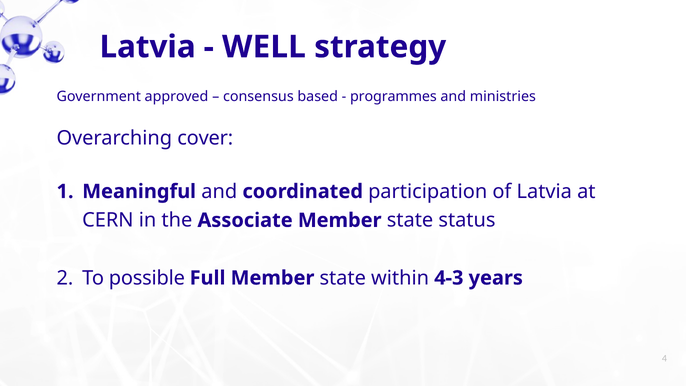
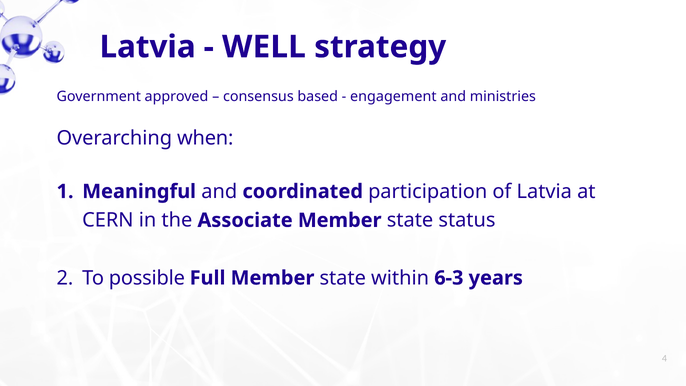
programmes: programmes -> engagement (393, 96)
cover: cover -> when (205, 138)
4-3: 4-3 -> 6-3 (449, 278)
